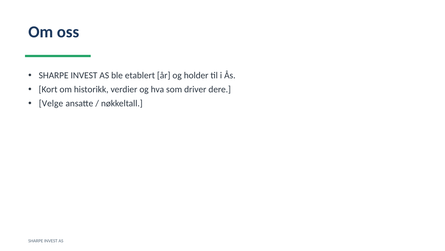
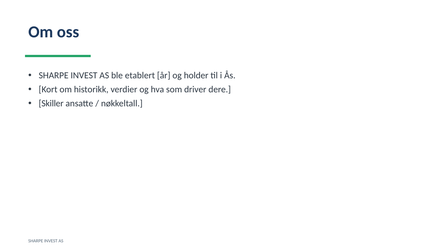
Velge: Velge -> Skiller (51, 103)
